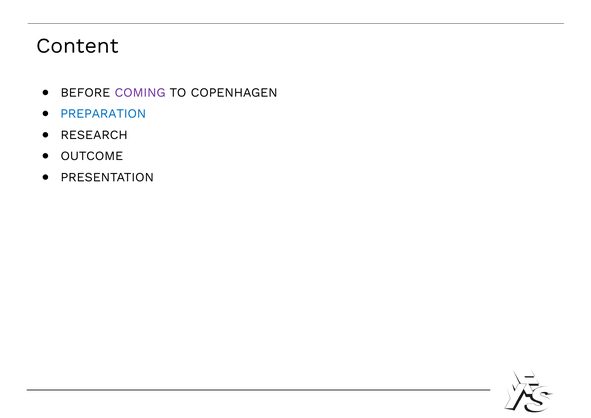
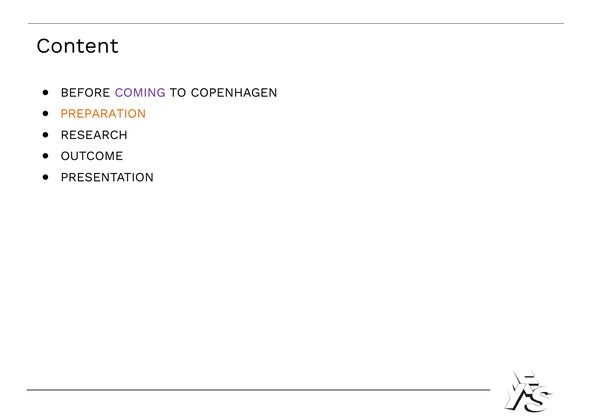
PREPARATION colour: blue -> orange (103, 114)
